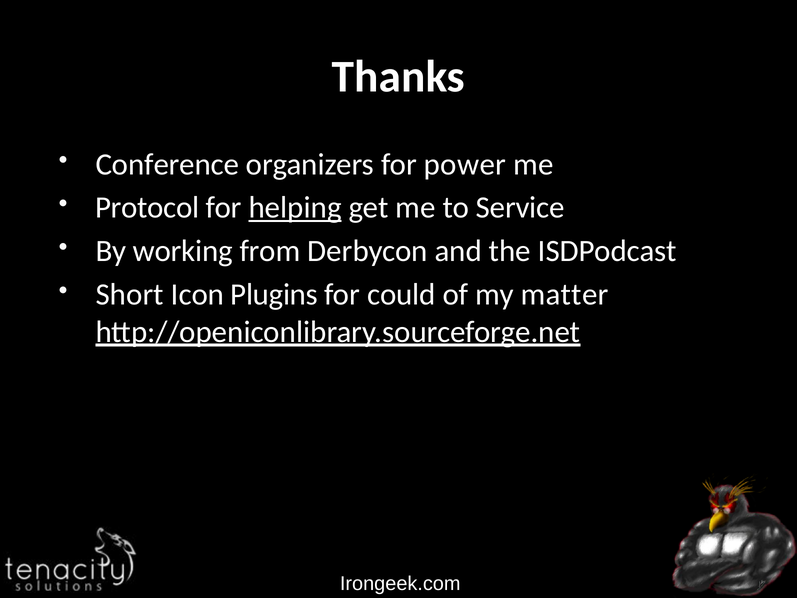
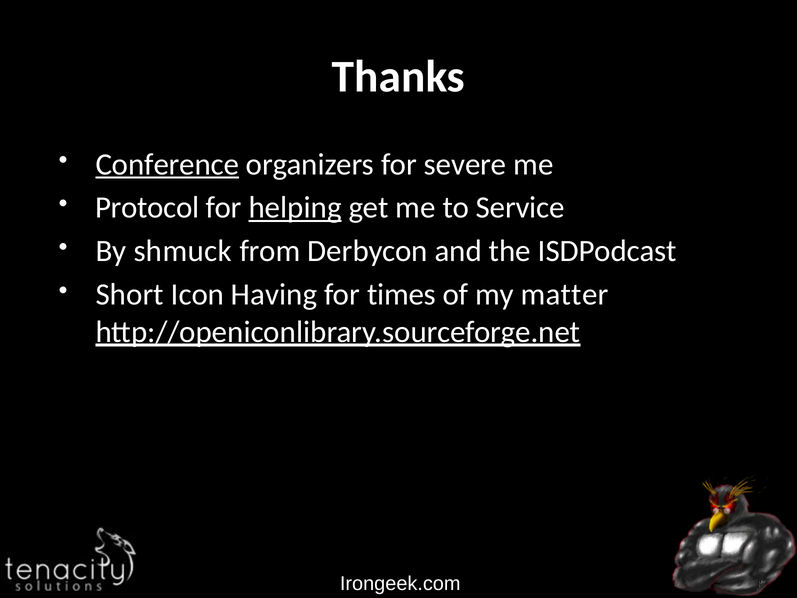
Conference underline: none -> present (167, 164)
power: power -> severe (465, 164)
working: working -> shmuck (183, 251)
Plugins: Plugins -> Having (274, 295)
could: could -> times (401, 295)
